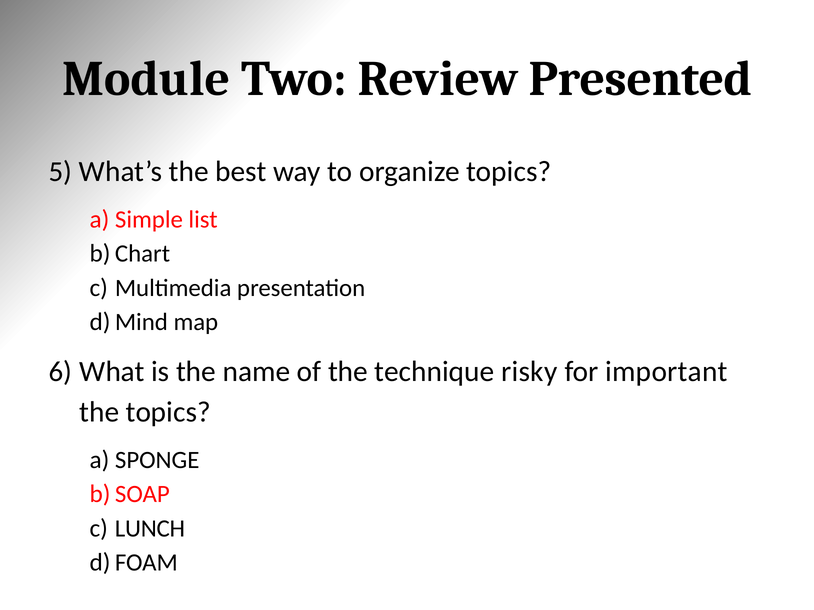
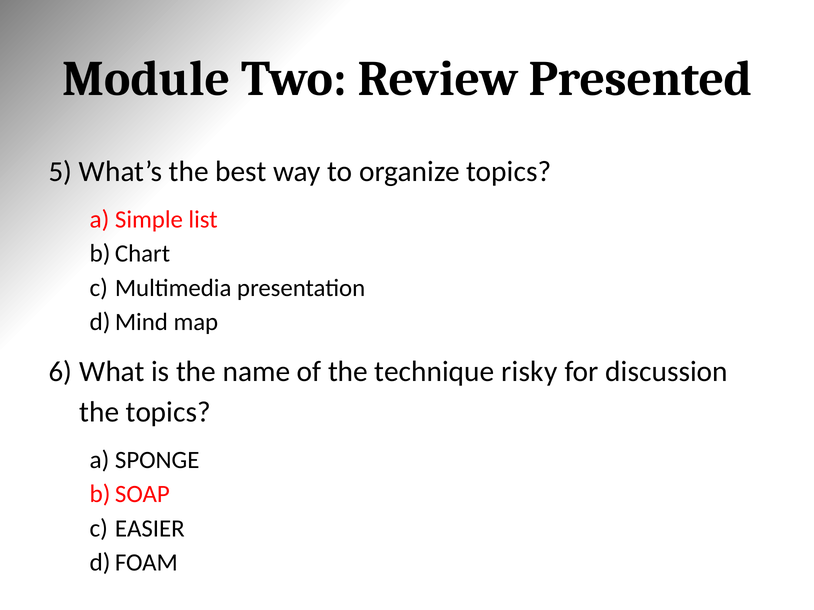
important: important -> discussion (667, 372)
LUNCH: LUNCH -> EASIER (150, 529)
